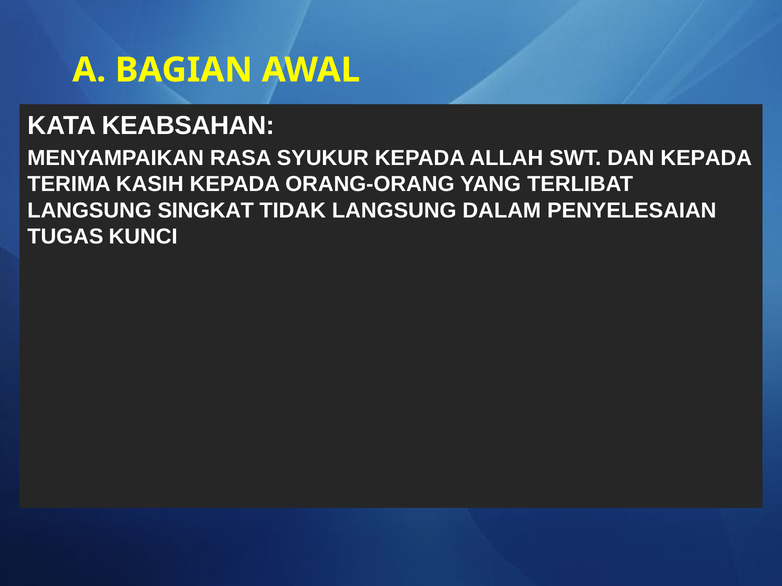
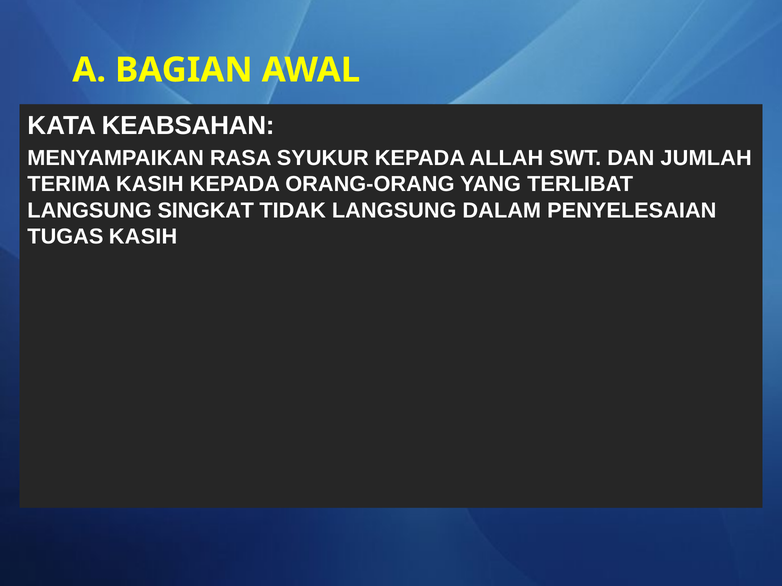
DAN KEPADA: KEPADA -> JUMLAH (706, 158)
TUGAS KUNCI: KUNCI -> KASIH (143, 237)
